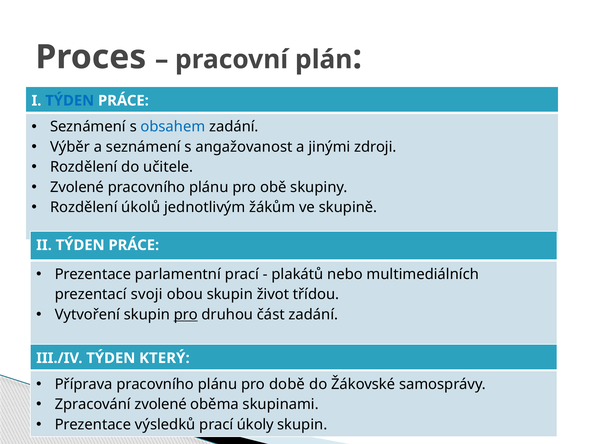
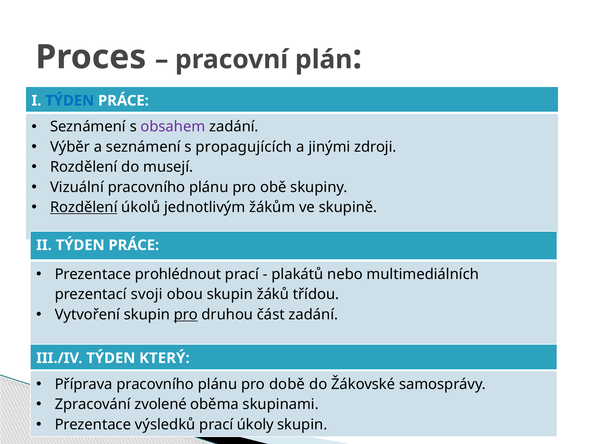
obsahem colour: blue -> purple (173, 127)
angažovanost: angažovanost -> propagujících (244, 147)
učitele: učitele -> musejí (168, 167)
Zvolené: Zvolené -> Vizuální (77, 187)
Rozdělení underline: none -> present (84, 207)
parlamentní: parlamentní -> prohlédnout (178, 274)
život: život -> žáků (273, 294)
